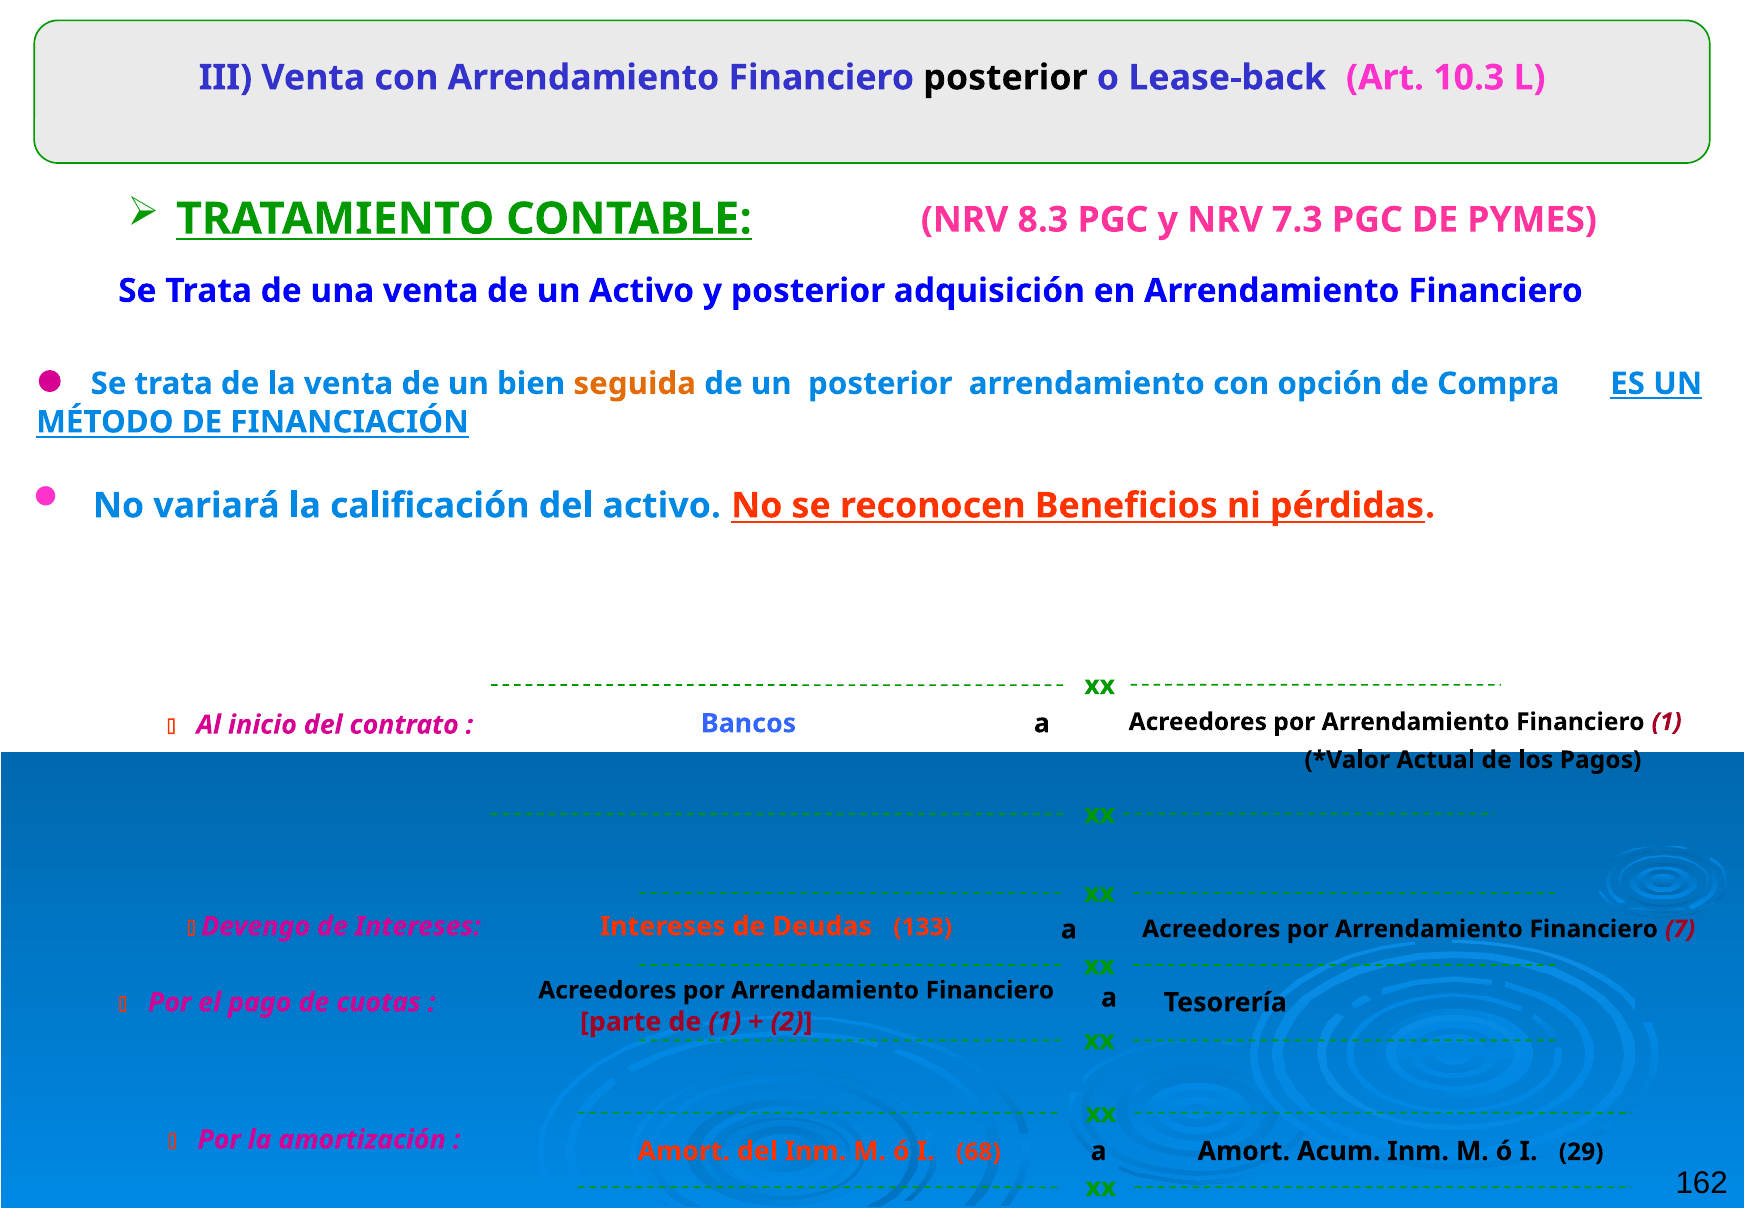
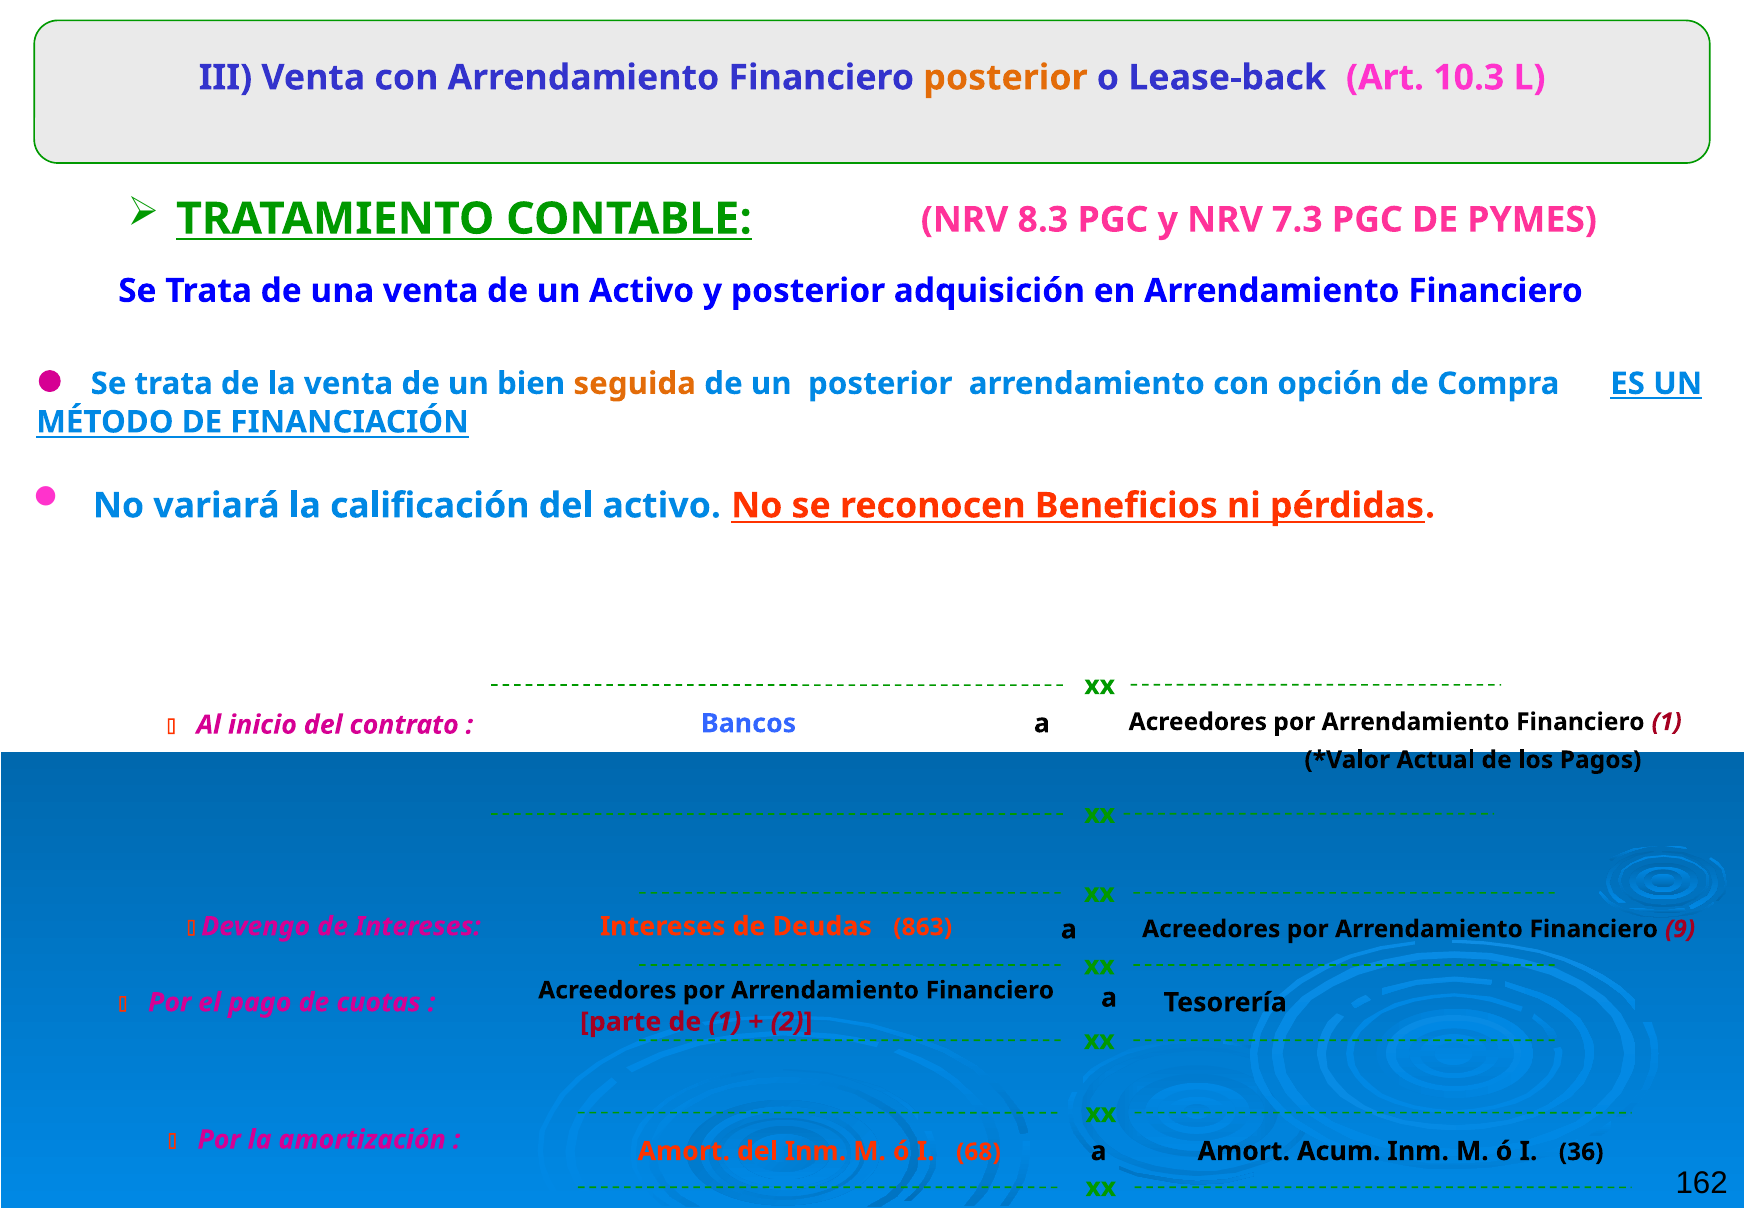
posterior colour: black -> orange (1005, 78)
133: 133 -> 863 (923, 927)
7: 7 -> 9 (1680, 929)
29: 29 -> 36 (1581, 1151)
